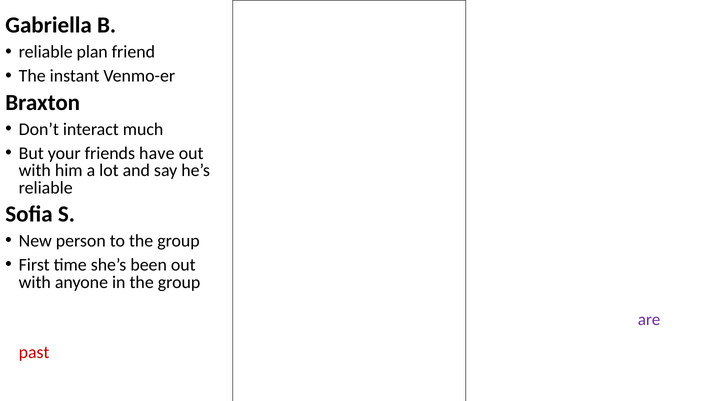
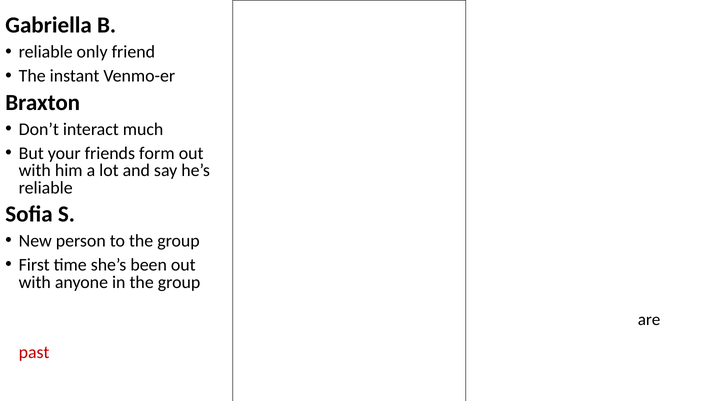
reliable plan: plan -> only (92, 52)
friends have: have -> form (157, 153)
are colour: purple -> black (649, 320)
